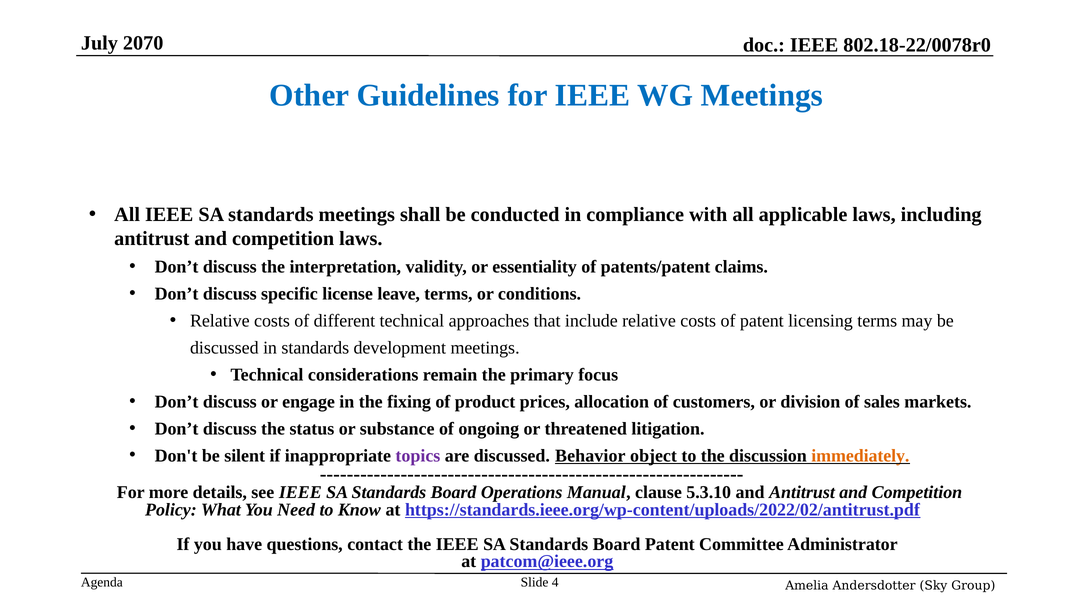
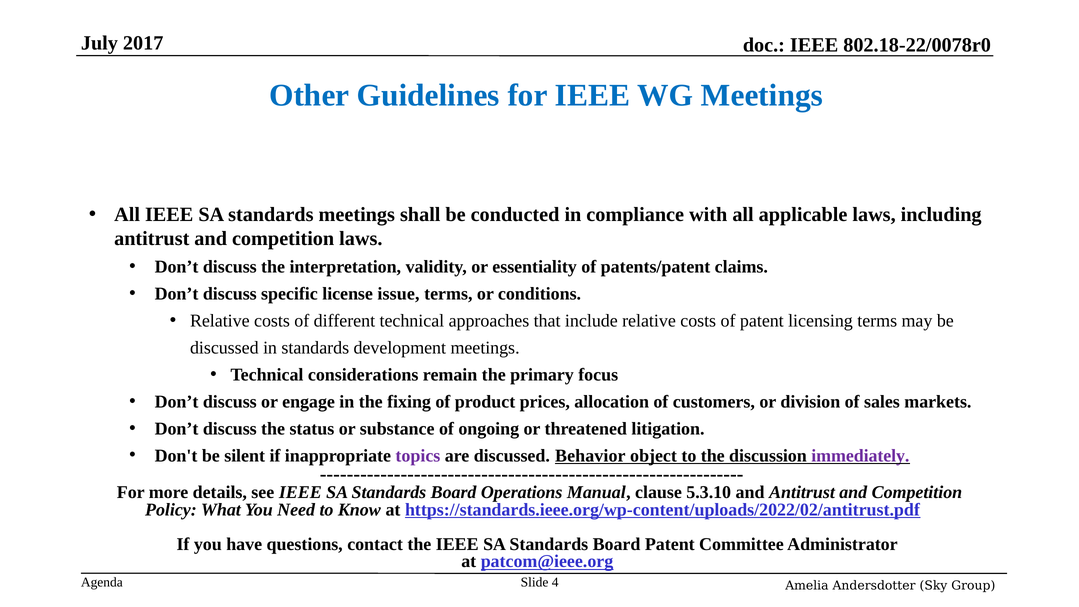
2070: 2070 -> 2017 (143, 43)
leave: leave -> issue (399, 294)
immediately colour: orange -> purple (860, 456)
